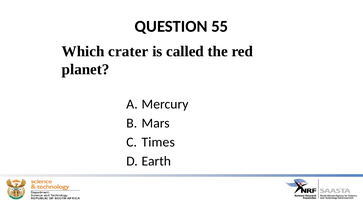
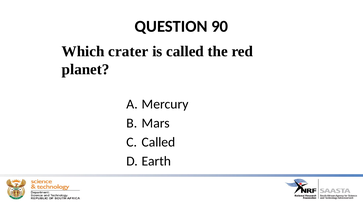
55: 55 -> 90 (220, 26)
Times: Times -> Called (158, 142)
